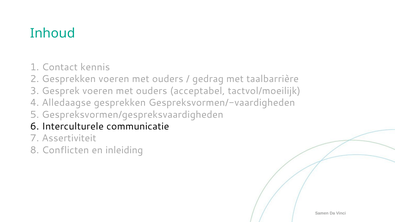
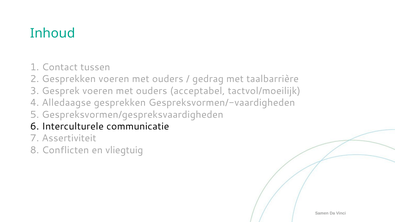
kennis: kennis -> tussen (95, 67)
inleiding: inleiding -> vliegtuig (124, 150)
